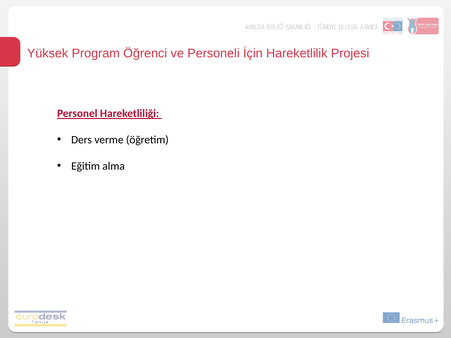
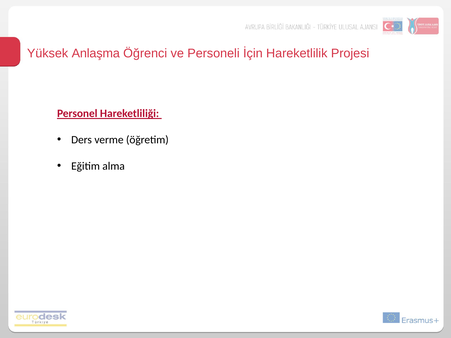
Program: Program -> Anlaşma (96, 53)
